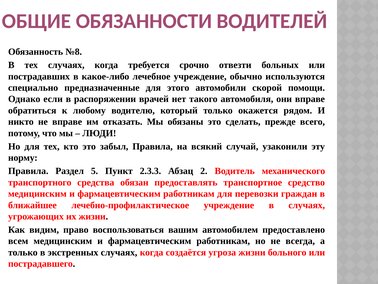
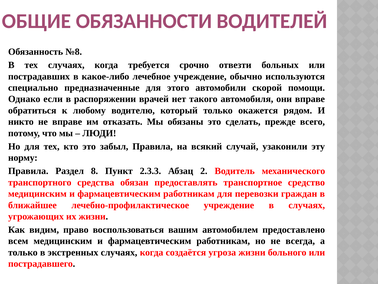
5: 5 -> 8 (94, 171)
